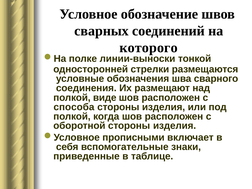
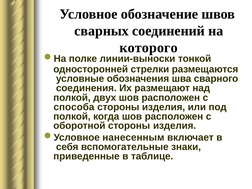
виде: виде -> двух (105, 98)
прописными: прописными -> нанесенным (133, 137)
